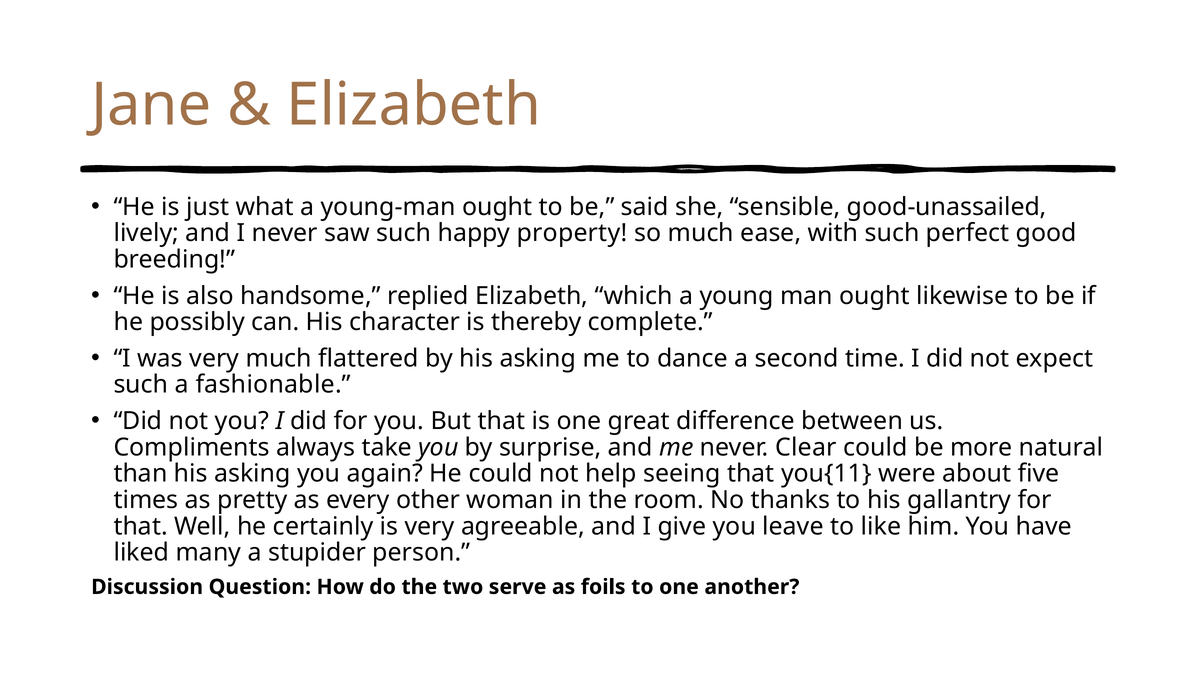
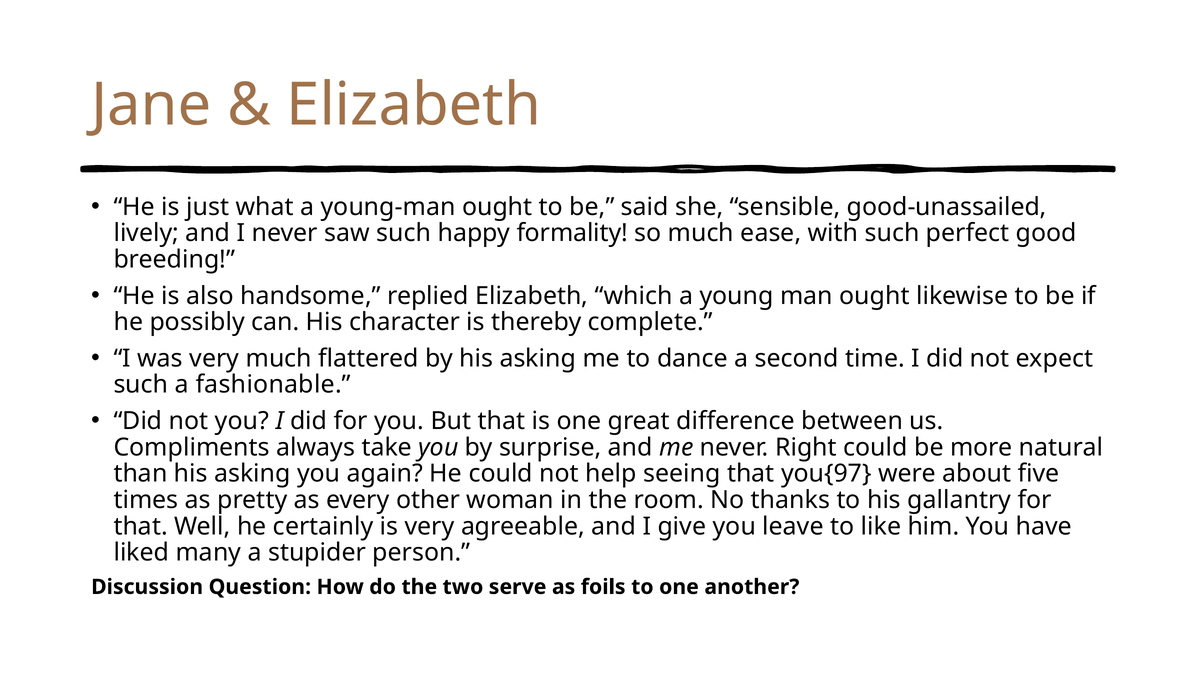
property: property -> formality (572, 233)
Clear: Clear -> Right (806, 447)
you{11: you{11 -> you{97 (826, 473)
